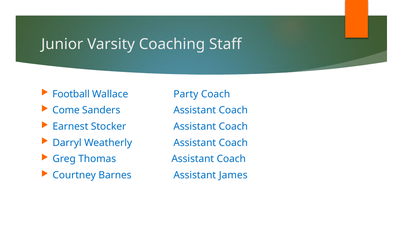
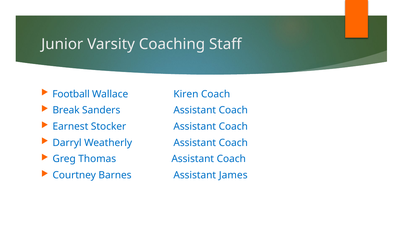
Party: Party -> Kiren (186, 94)
Come: Come -> Break (66, 111)
